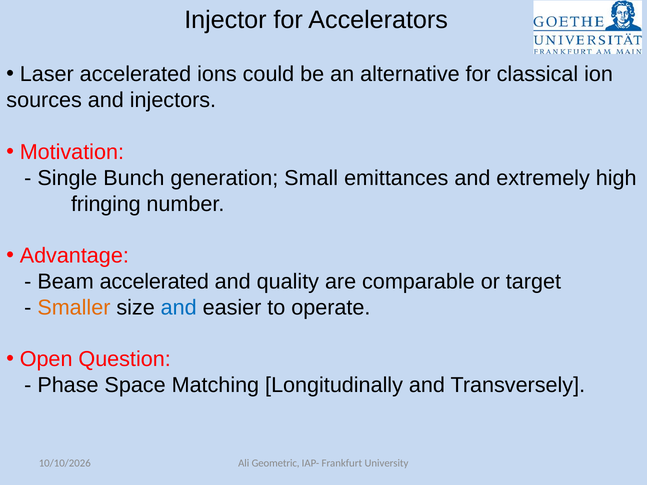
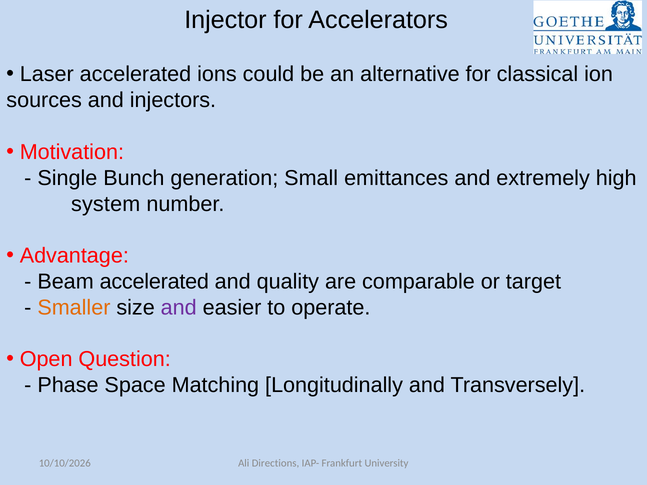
fringing: fringing -> system (106, 204)
and colour: blue -> purple (179, 308)
Geometric: Geometric -> Directions (276, 463)
